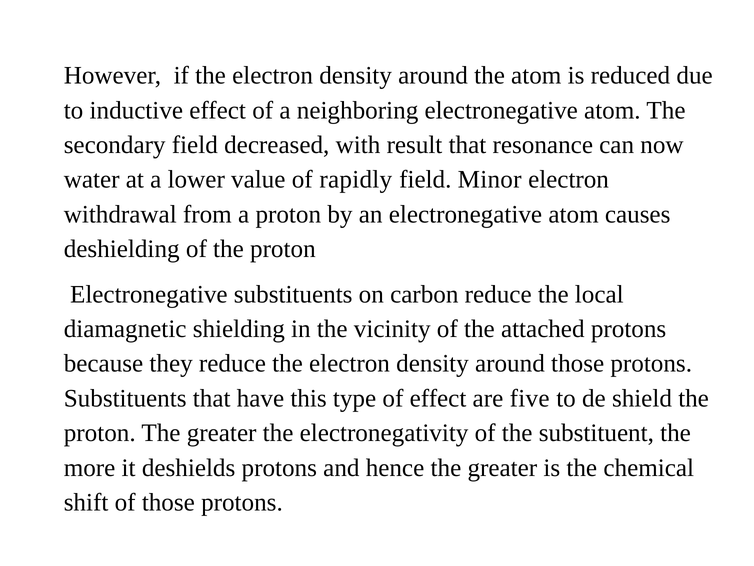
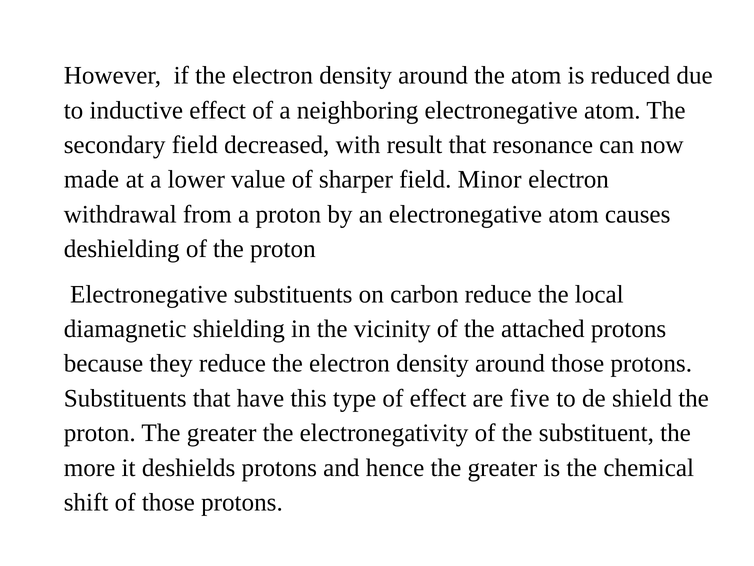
water: water -> made (92, 179)
rapidly: rapidly -> sharper (356, 179)
